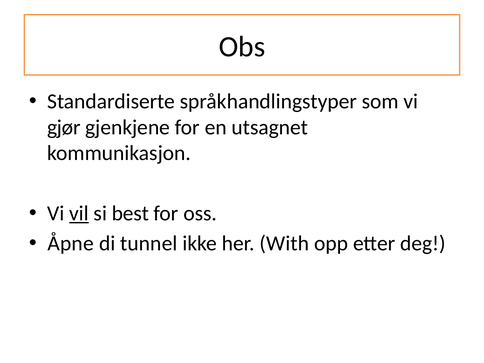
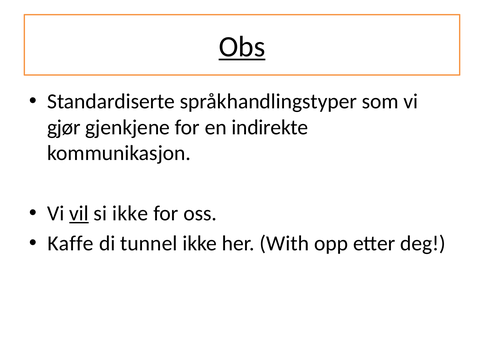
Obs underline: none -> present (242, 47)
utsagnet: utsagnet -> indirekte (270, 127)
si best: best -> ikke (130, 213)
Åpne: Åpne -> Kaffe (71, 244)
